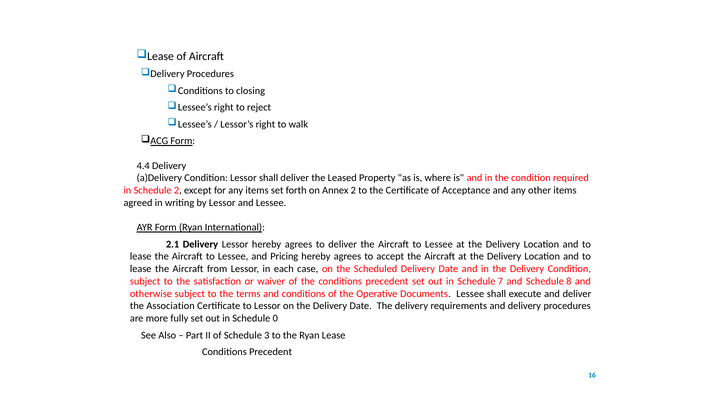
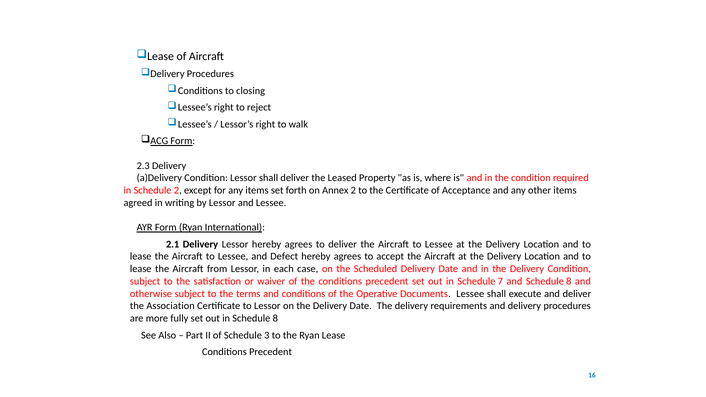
4.4: 4.4 -> 2.3 (143, 166)
Pricing: Pricing -> Defect (284, 257)
in Schedule 0: 0 -> 8 (275, 318)
